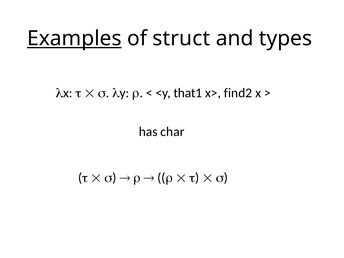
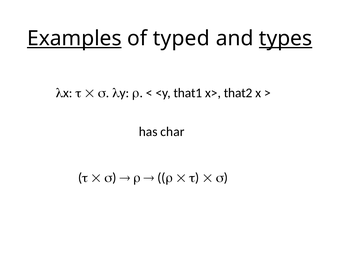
struct: struct -> typed (181, 39)
types underline: none -> present (286, 39)
find2: find2 -> that2 (238, 93)
